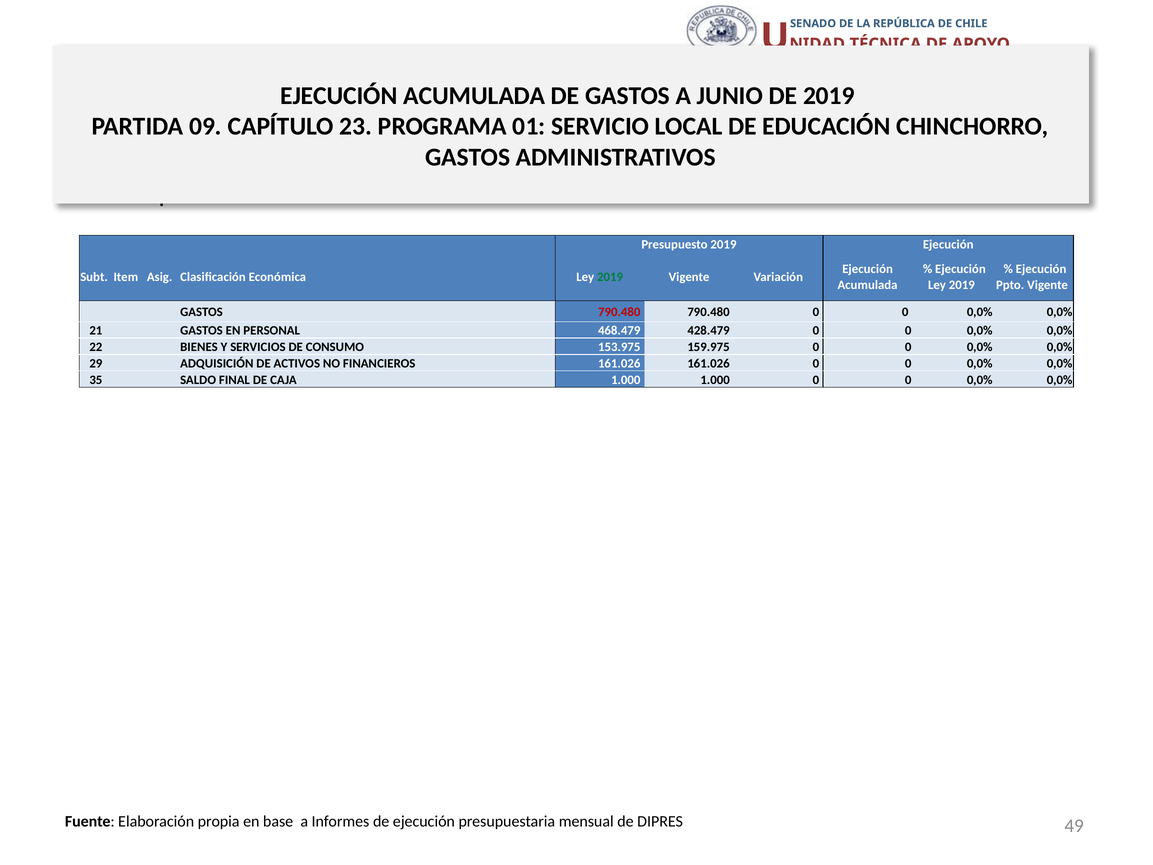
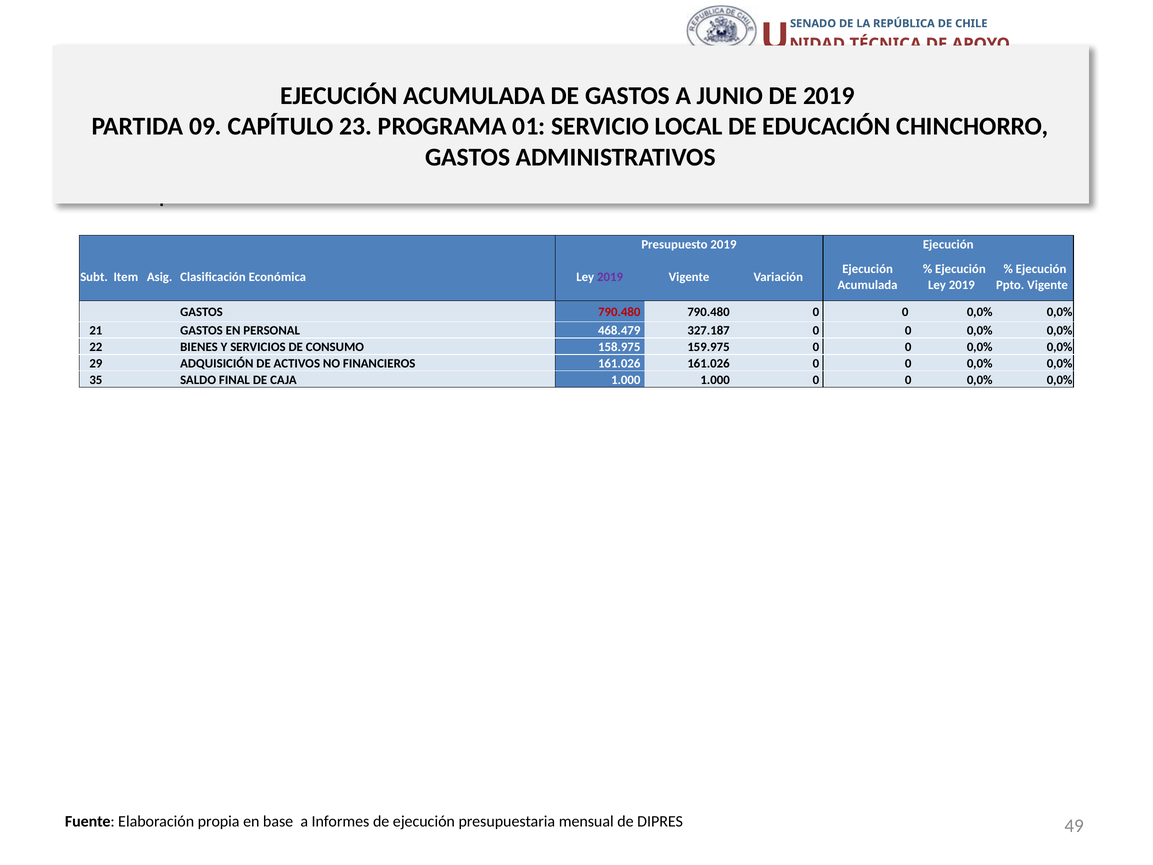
2019 colour: green -> purple (610, 277)
428.479: 428.479 -> 327.187 (709, 331)
153.975: 153.975 -> 158.975 (619, 347)
